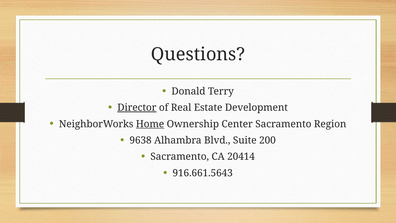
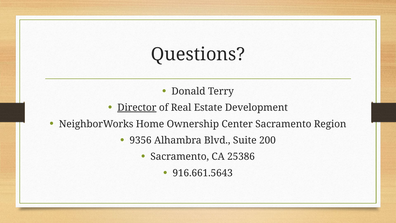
Home underline: present -> none (150, 124)
9638: 9638 -> 9356 (141, 140)
20414: 20414 -> 25386 (241, 157)
